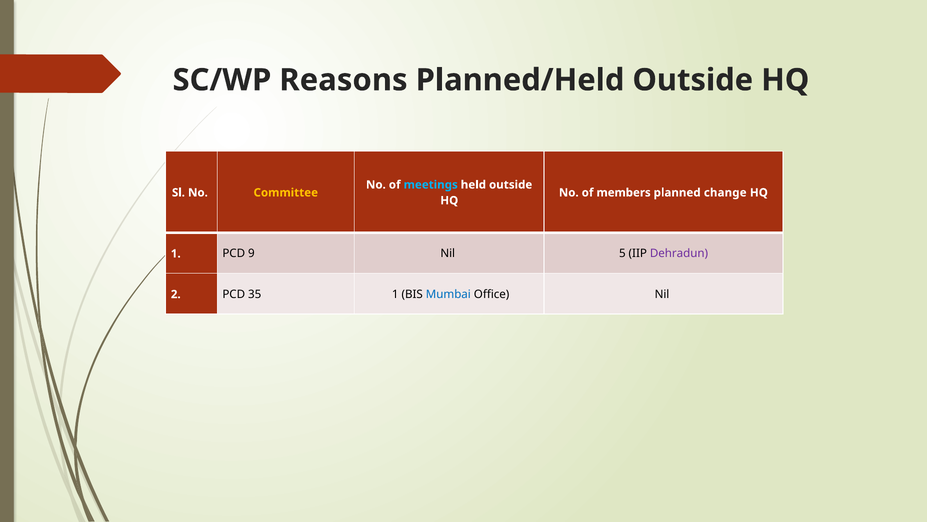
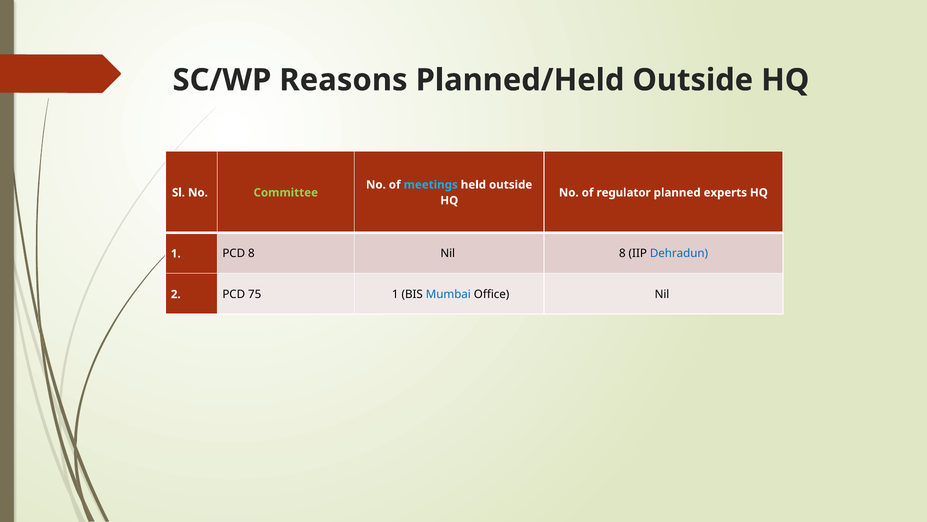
Committee colour: yellow -> light green (286, 192)
members: members -> regulator (624, 192)
change: change -> experts (725, 192)
PCD 9: 9 -> 8 (251, 253)
Nil 5: 5 -> 8 (622, 253)
Dehradun colour: purple -> blue (679, 253)
35: 35 -> 75 (255, 294)
